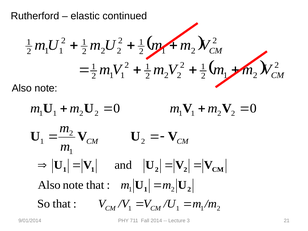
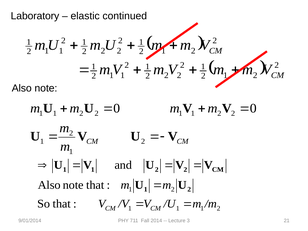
Rutherford: Rutherford -> Laboratory (35, 16)
